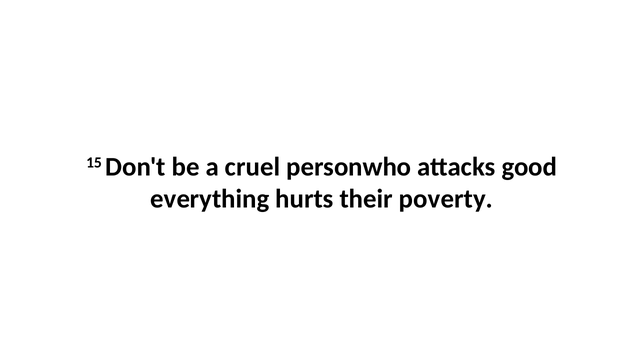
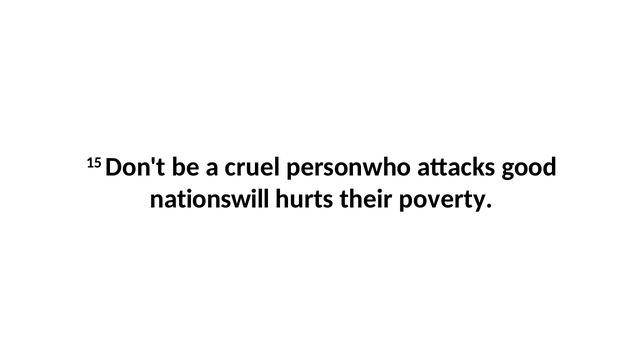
everything: everything -> nationswill (210, 199)
